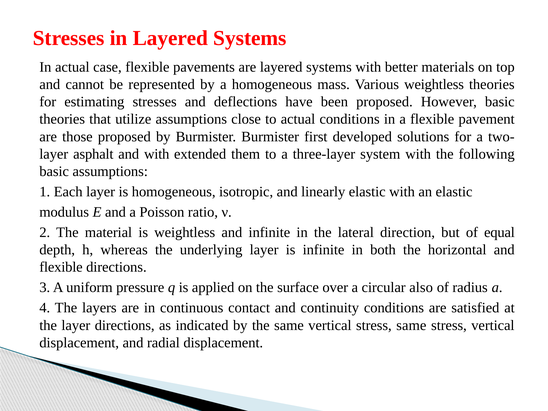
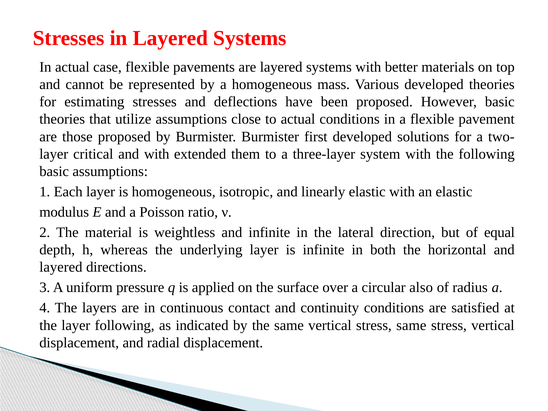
Various weightless: weightless -> developed (434, 85)
asphalt: asphalt -> critical (93, 154)
flexible: flexible -> layered (61, 267)
layer directions: directions -> following (125, 325)
